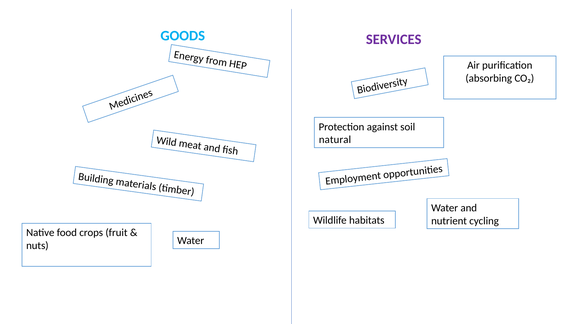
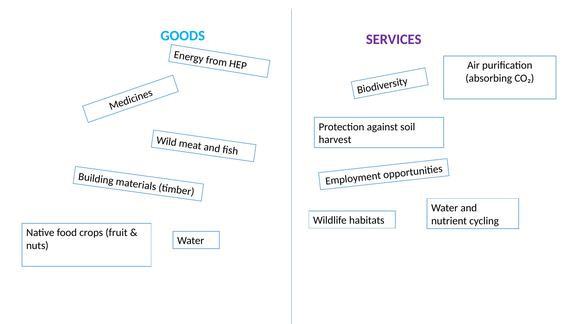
natural: natural -> harvest (335, 140)
